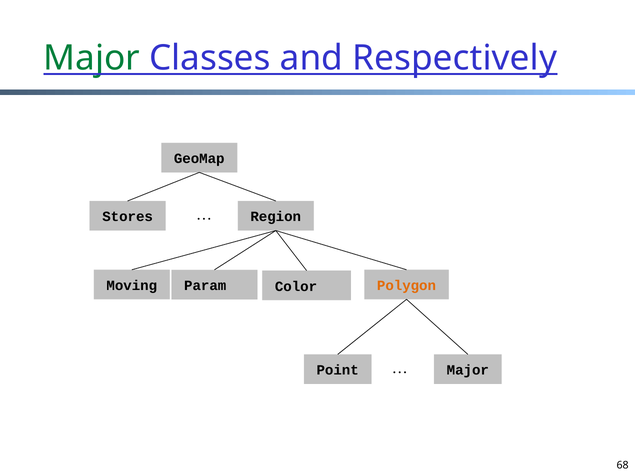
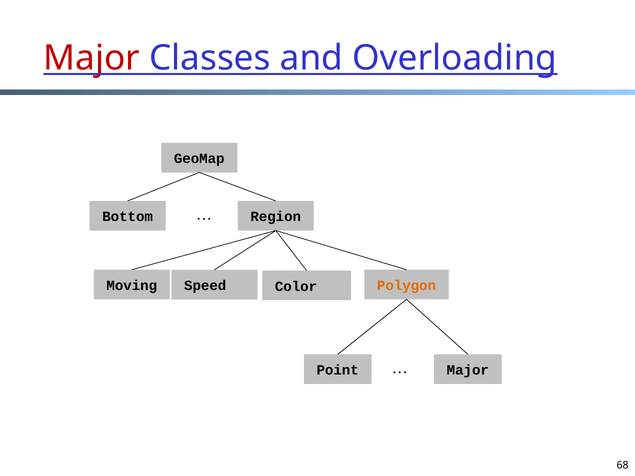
Major colour: green -> red (92, 58)
Respectively: Respectively -> Overloading (455, 58)
Stores: Stores -> Bottom (128, 217)
Param: Param -> Speed (205, 286)
